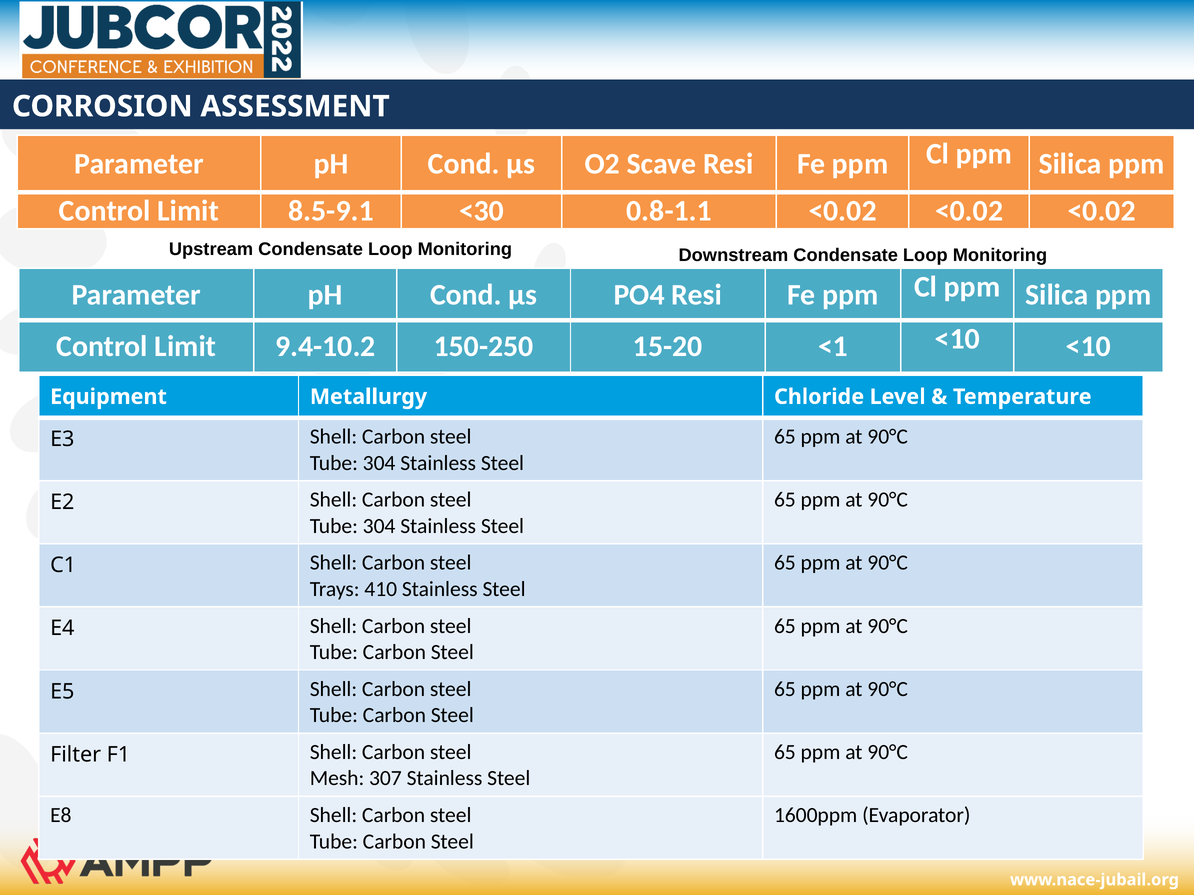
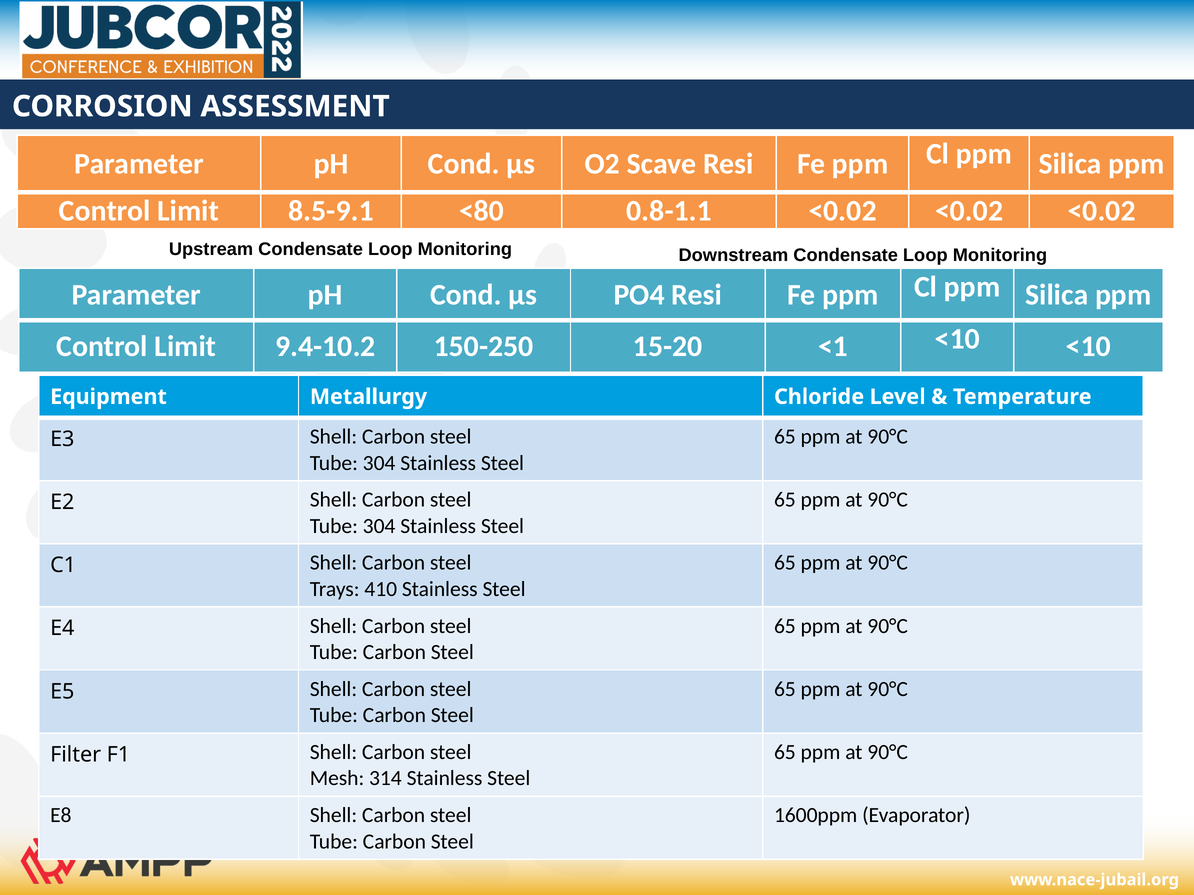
<30: <30 -> <80 (482, 211)
307: 307 -> 314 (385, 779)
